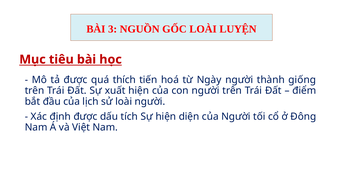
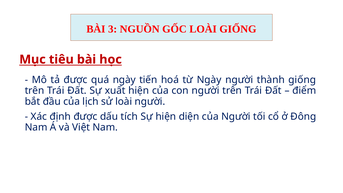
LOÀI LUYỆN: LUYỆN -> GIỐNG (238, 29)
quá thích: thích -> ngày (124, 80)
